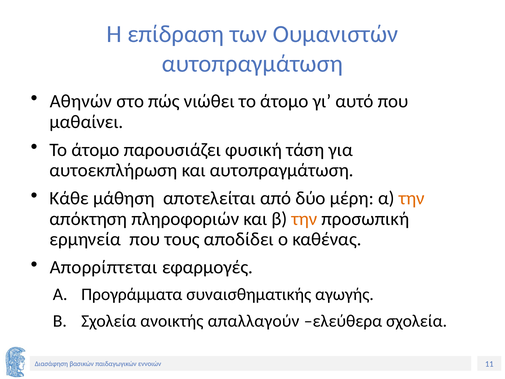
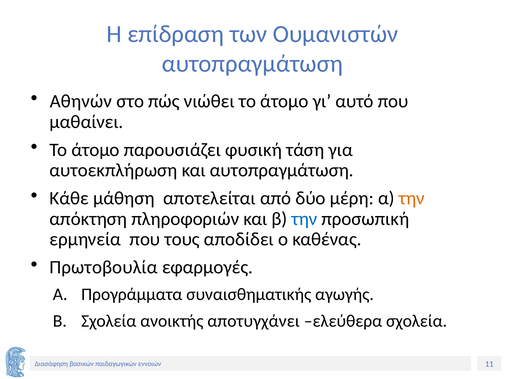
την colour: orange -> blue (304, 219)
Απορρίπτεται: Απορρίπτεται -> Πρωτοβουλία (104, 267)
απαλλαγούν: απαλλαγούν -> αποτυγχάνει (254, 321)
